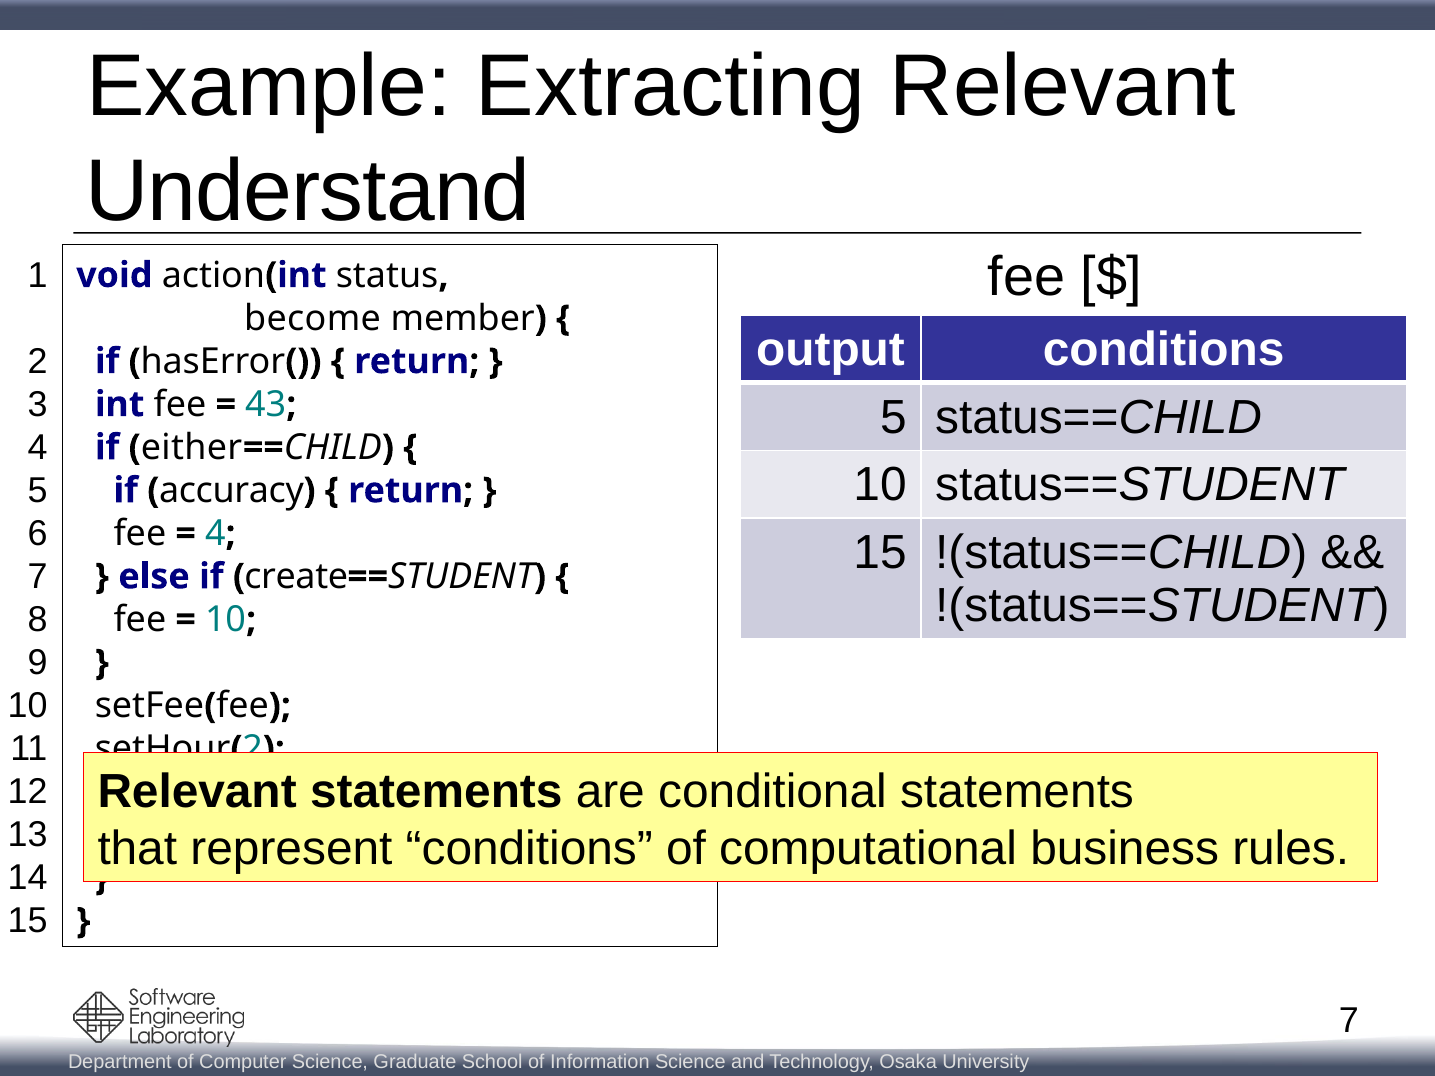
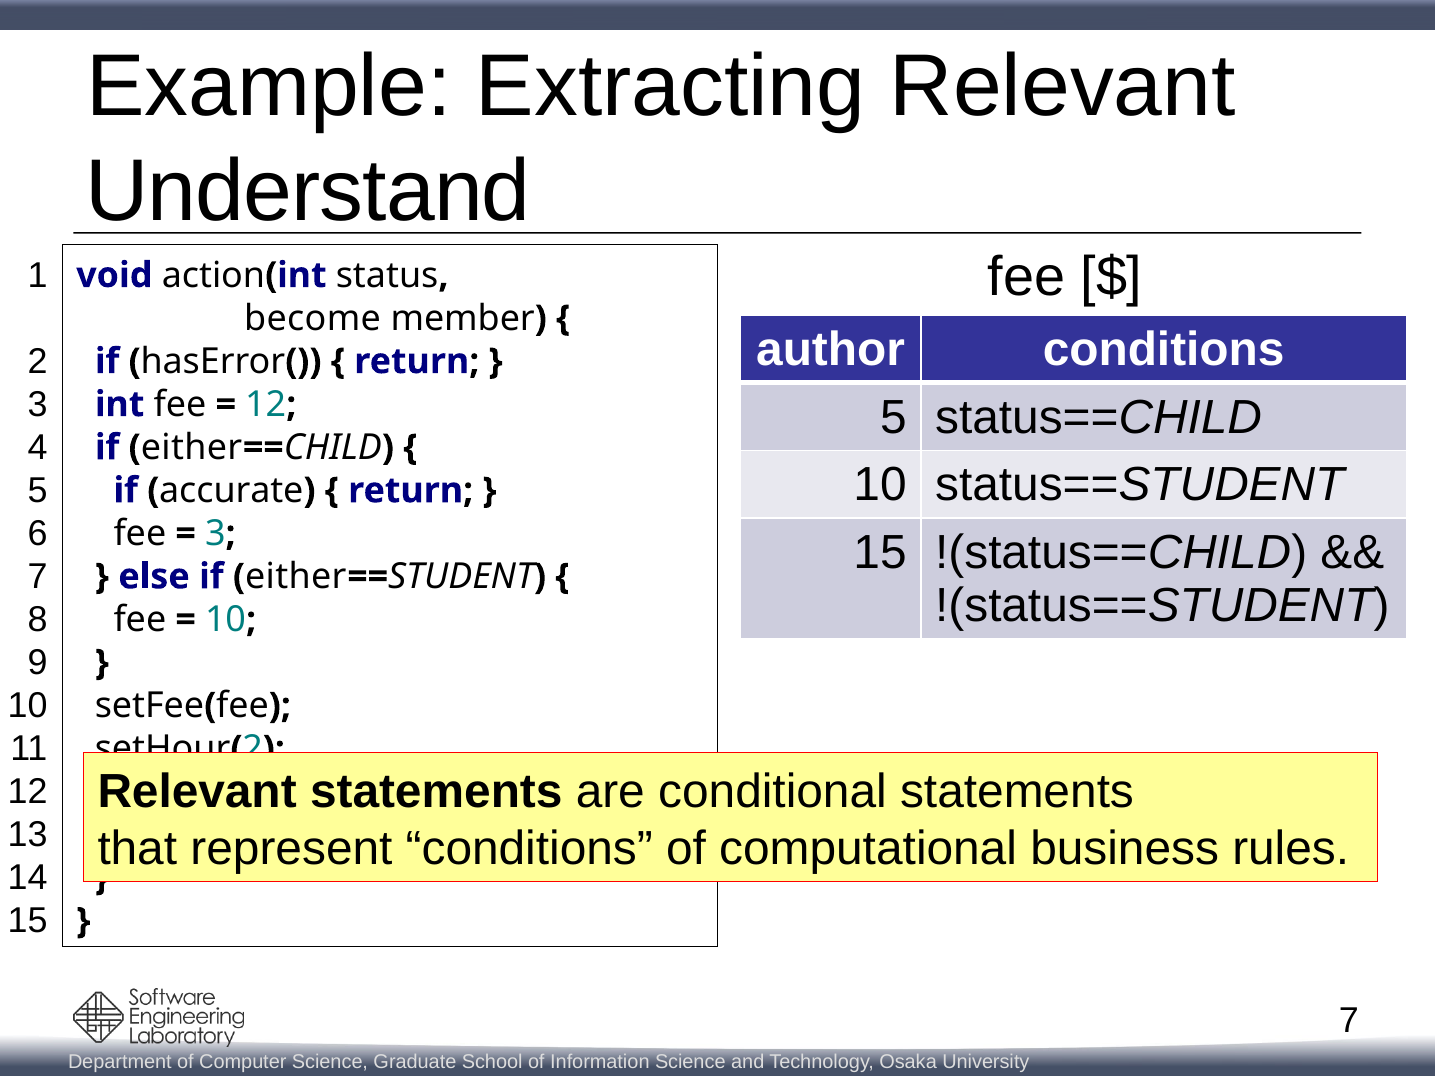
output: output -> author (831, 350)
43: 43 -> 12 (266, 404)
accuracy: accuracy -> accurate (231, 491)
4: 4 -> 3 (215, 534)
create: create -> either (296, 577)
